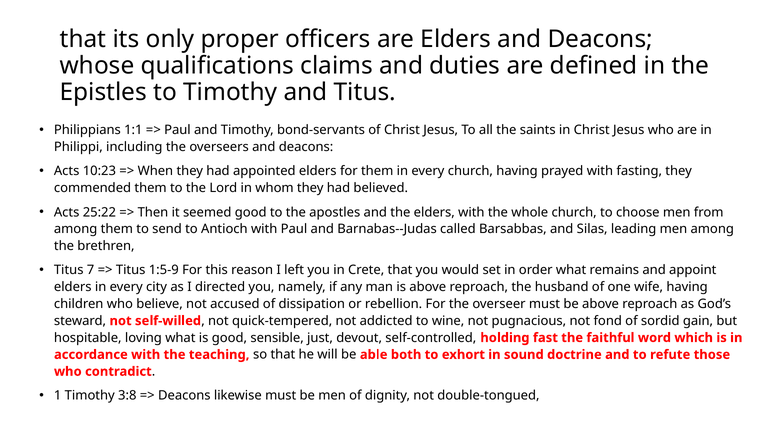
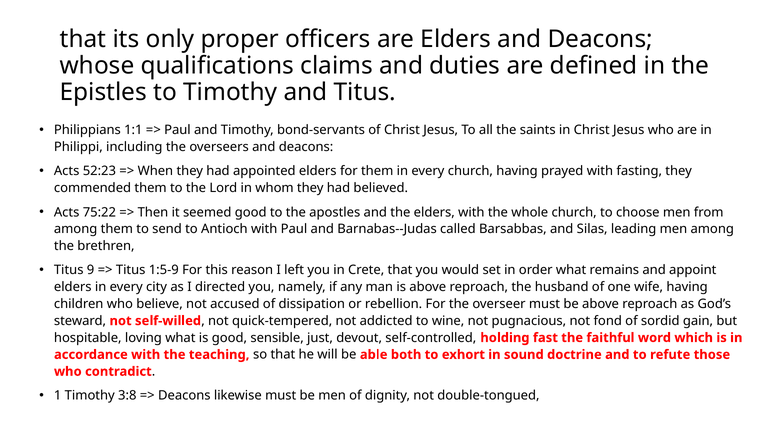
10:23: 10:23 -> 52:23 (99, 171)
25:22: 25:22 -> 75:22 (99, 212)
7: 7 -> 9 (91, 270)
